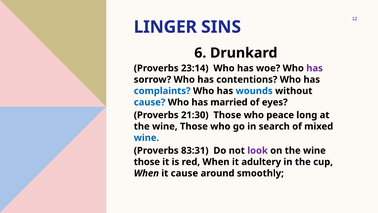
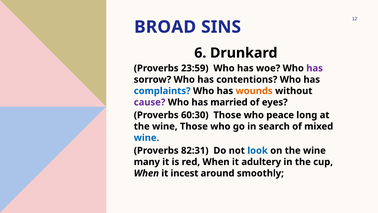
LINGER: LINGER -> BROAD (165, 27)
23:14: 23:14 -> 23:59 (195, 68)
wounds colour: blue -> orange (254, 91)
cause colour: blue -> purple (150, 102)
21:30: 21:30 -> 60:30 (195, 115)
83:31: 83:31 -> 82:31 (195, 150)
look colour: purple -> blue (258, 150)
those: those -> many (147, 162)
it cause: cause -> incest (184, 173)
